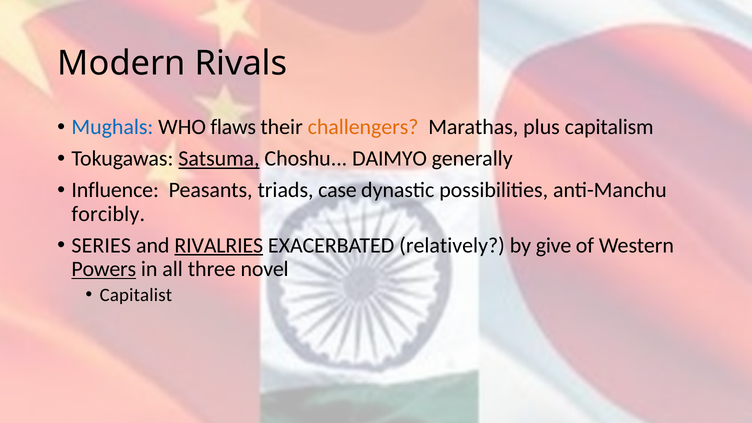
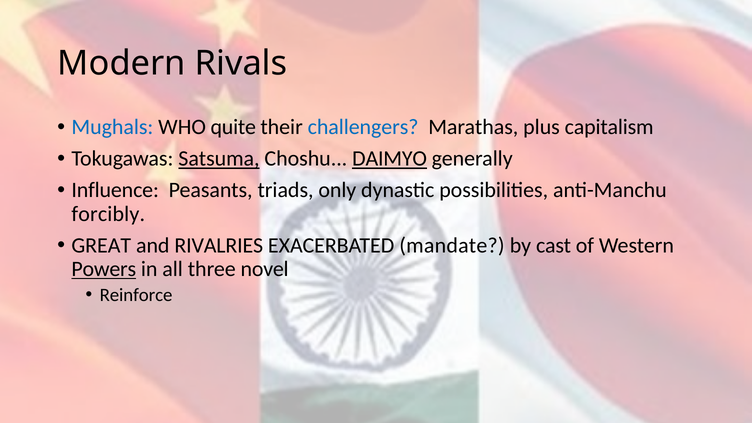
flaws: flaws -> quite (233, 127)
challengers colour: orange -> blue (363, 127)
DAIMYO underline: none -> present (390, 159)
case: case -> only (337, 190)
SERIES: SERIES -> GREAT (101, 245)
RIVALRIES underline: present -> none (219, 245)
relatively: relatively -> mandate (452, 245)
give: give -> cast (554, 245)
Capitalist: Capitalist -> Reinforce (136, 295)
